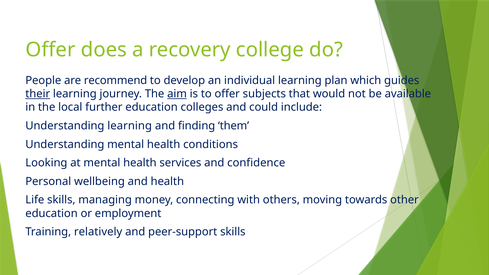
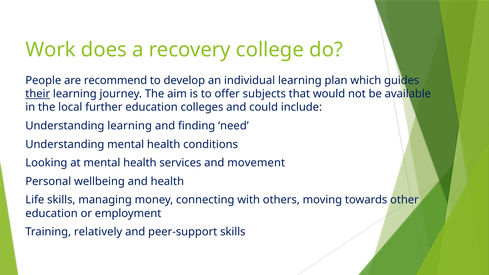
Offer: Offer -> Work (51, 50)
aim underline: present -> none (177, 94)
them: them -> need (233, 126)
confidence: confidence -> movement (256, 163)
